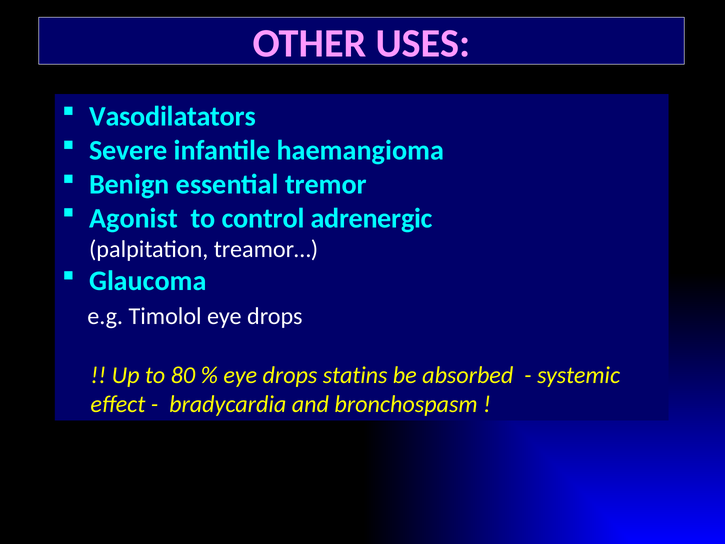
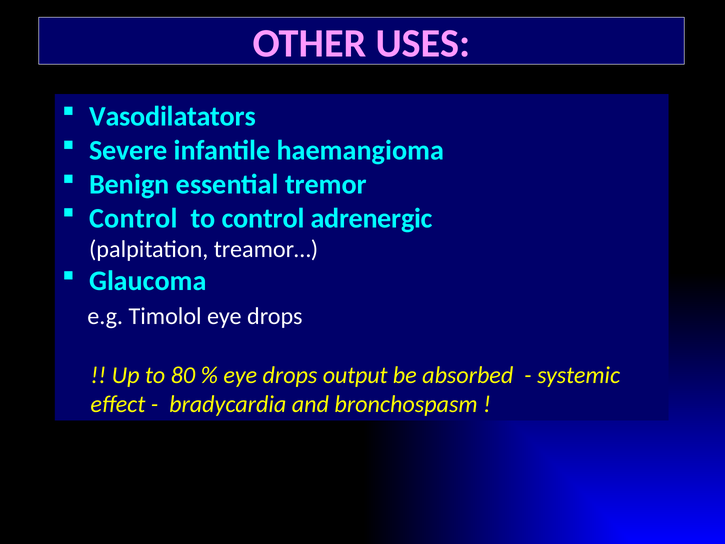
Agonist: Agonist -> Control (133, 218)
statins: statins -> output (355, 375)
